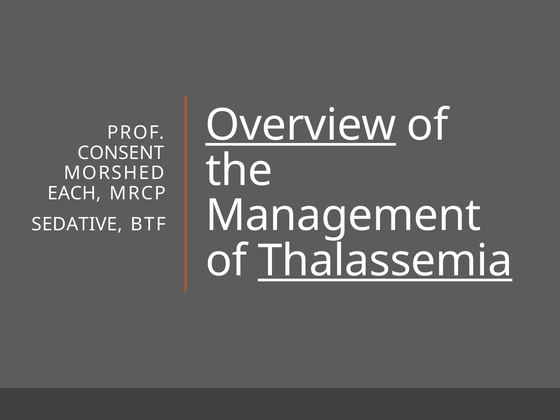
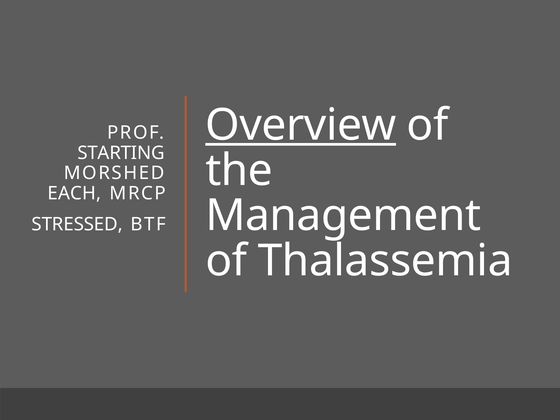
CONSENT: CONSENT -> STARTING (121, 153)
SEDATIVE: SEDATIVE -> STRESSED (77, 224)
Thalassemia underline: present -> none (385, 261)
